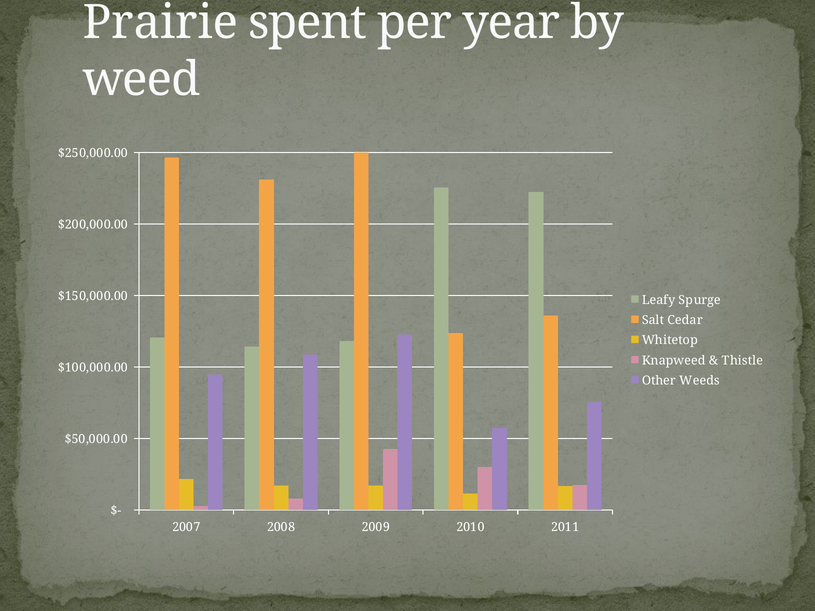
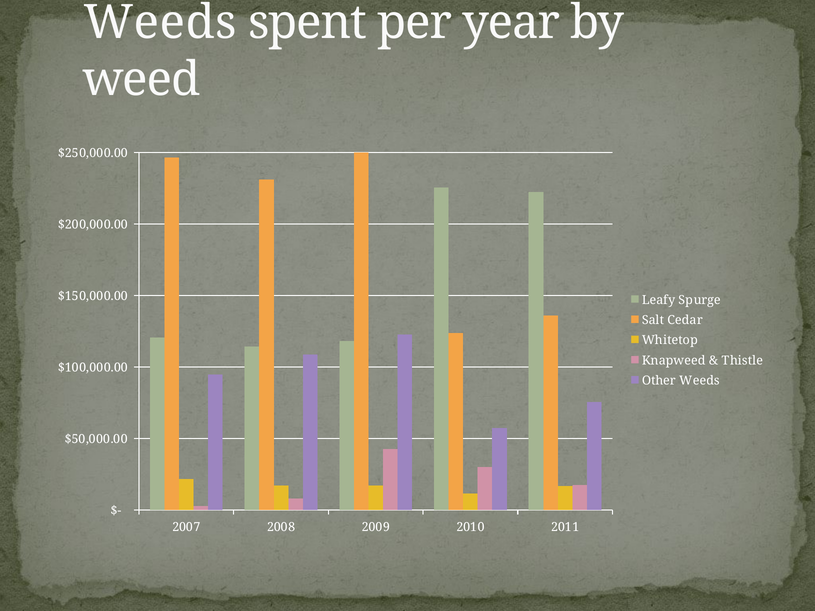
Prairie: Prairie -> Weeds (160, 22)
